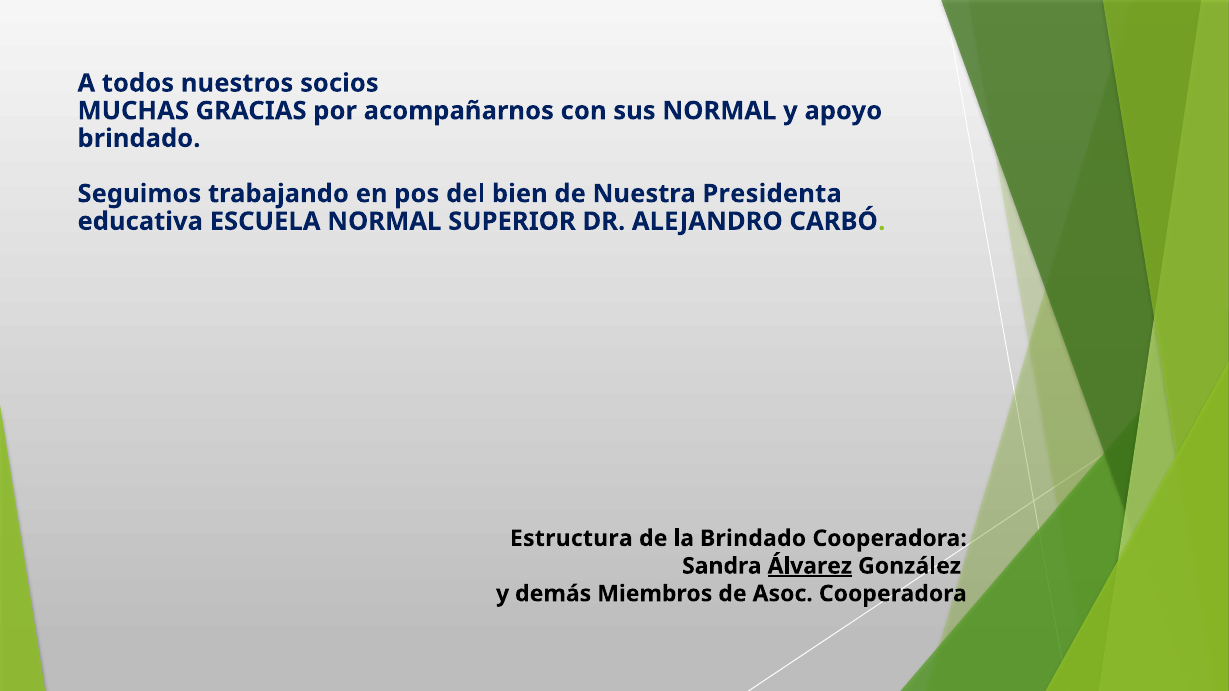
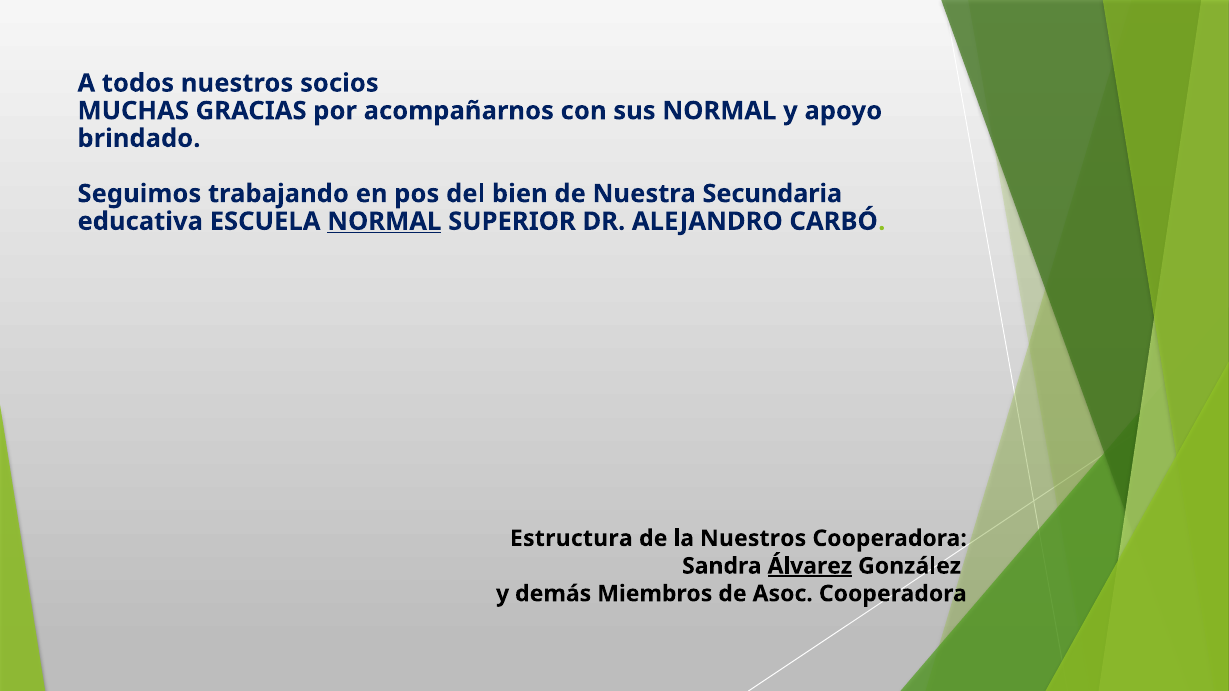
Presidenta: Presidenta -> Secundaria (772, 194)
NORMAL underline: none -> present (384, 221)
la Brindado: Brindado -> Nuestros (753, 539)
